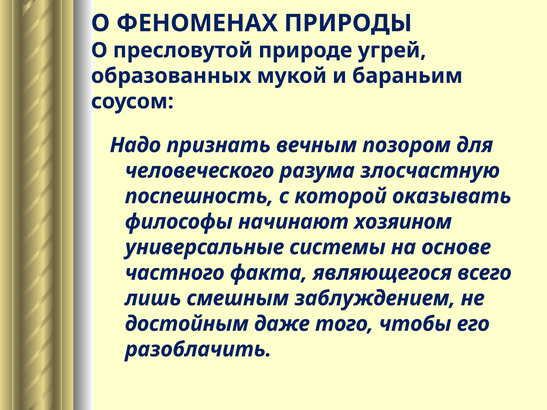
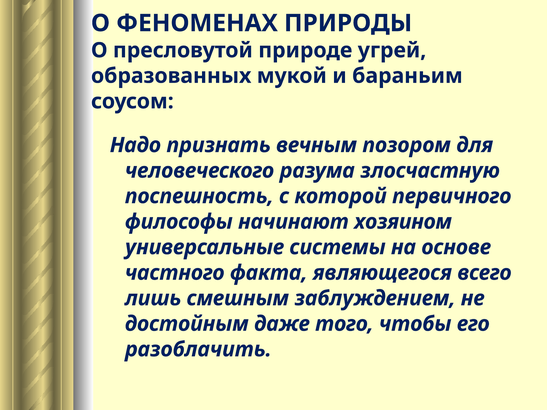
оказывать: оказывать -> первичного (452, 196)
